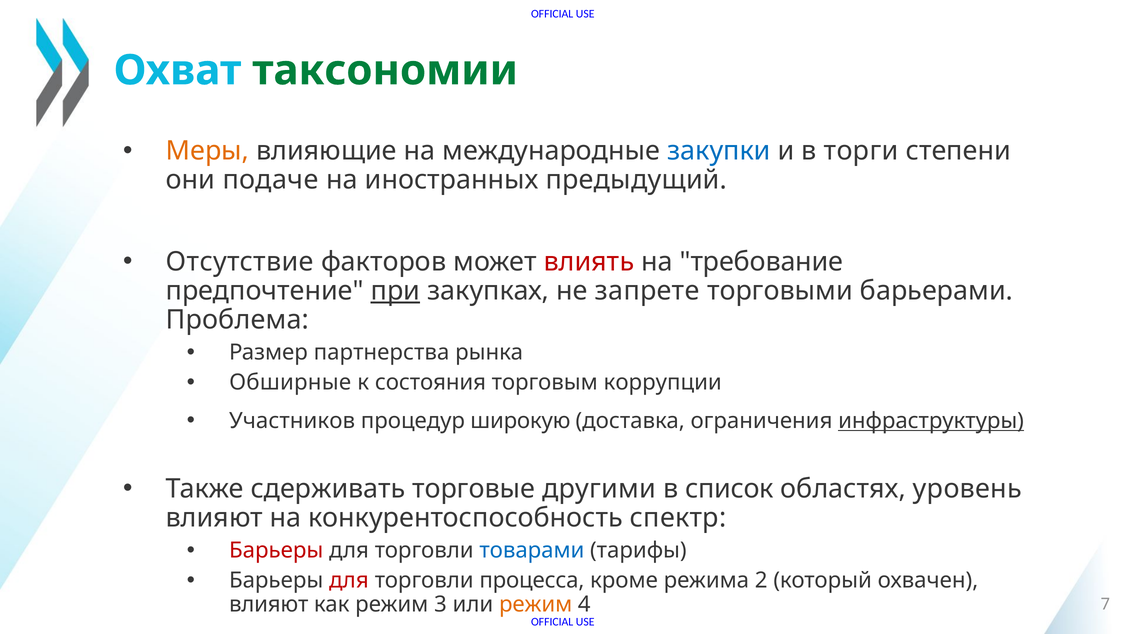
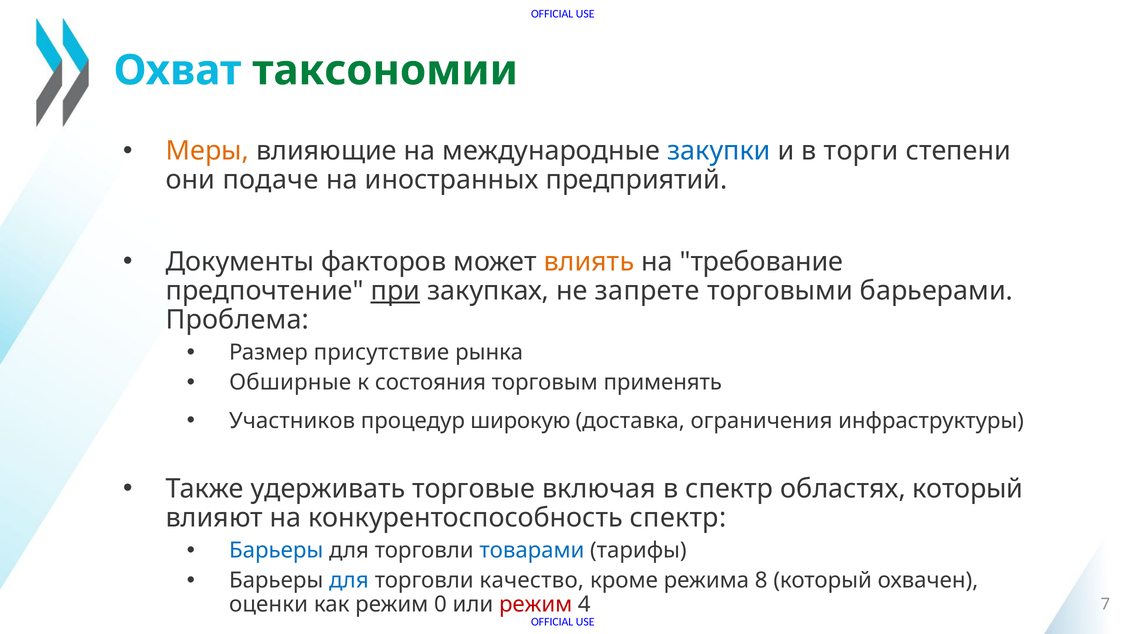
предыдущий: предыдущий -> предприятий (637, 180)
Отсутствие: Отсутствие -> Документы (240, 262)
влиять colour: red -> orange (589, 262)
партнерствa: партнерствa -> присутствие (381, 352)
коррупции: коррупции -> применять (663, 382)
инфраструктуры underline: present -> none (931, 420)
сдерживать: сдерживать -> удерживать (328, 488)
другими: другими -> включая (599, 488)
в список: список -> спектр (729, 488)
областях уровень: уровень -> который (968, 488)
Барьеры colour: red -> blue (276, 550)
для colour: red -> blue (349, 580)
процесса: процесса -> качество (532, 580)
2: 2 -> 8 (761, 580)
влияют: влияют -> оценки (269, 604)
3: 3 -> 0 (440, 604)
режим colour: orange -> red (536, 604)
